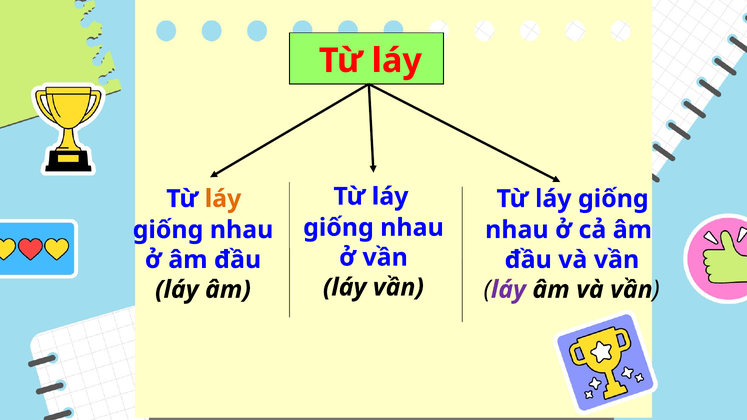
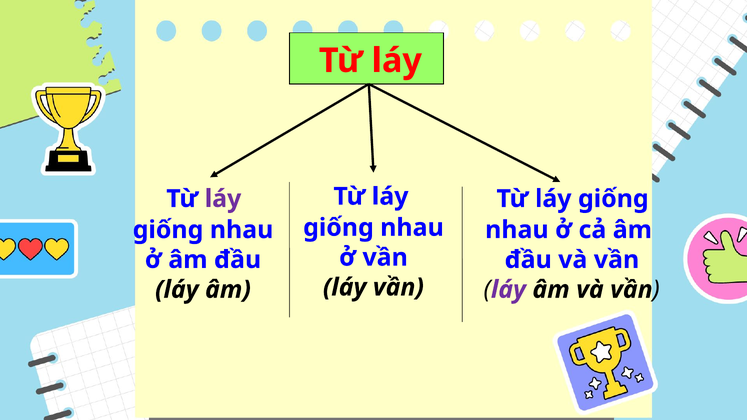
láy colour: orange -> purple (223, 199)
